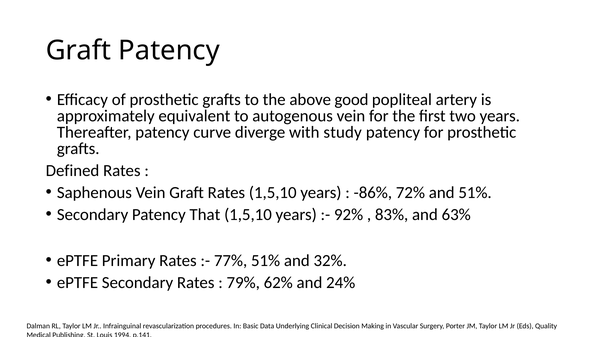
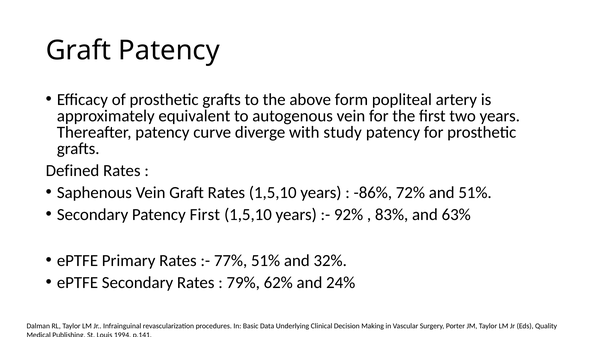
good: good -> form (351, 99)
Patency That: That -> First (205, 215)
